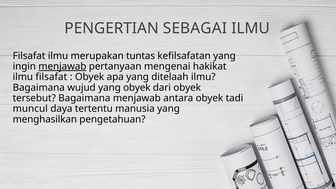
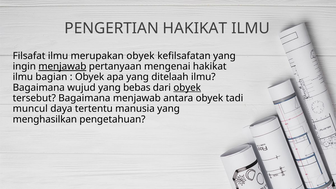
PENGERTIAN SEBAGAI: SEBAGAI -> HAKIKAT (195, 28)
merupakan tuntas: tuntas -> obyek (140, 56)
filsafat: filsafat -> bagian (51, 77)
yang obyek: obyek -> bebas (137, 88)
obyek underline: none -> present (187, 88)
